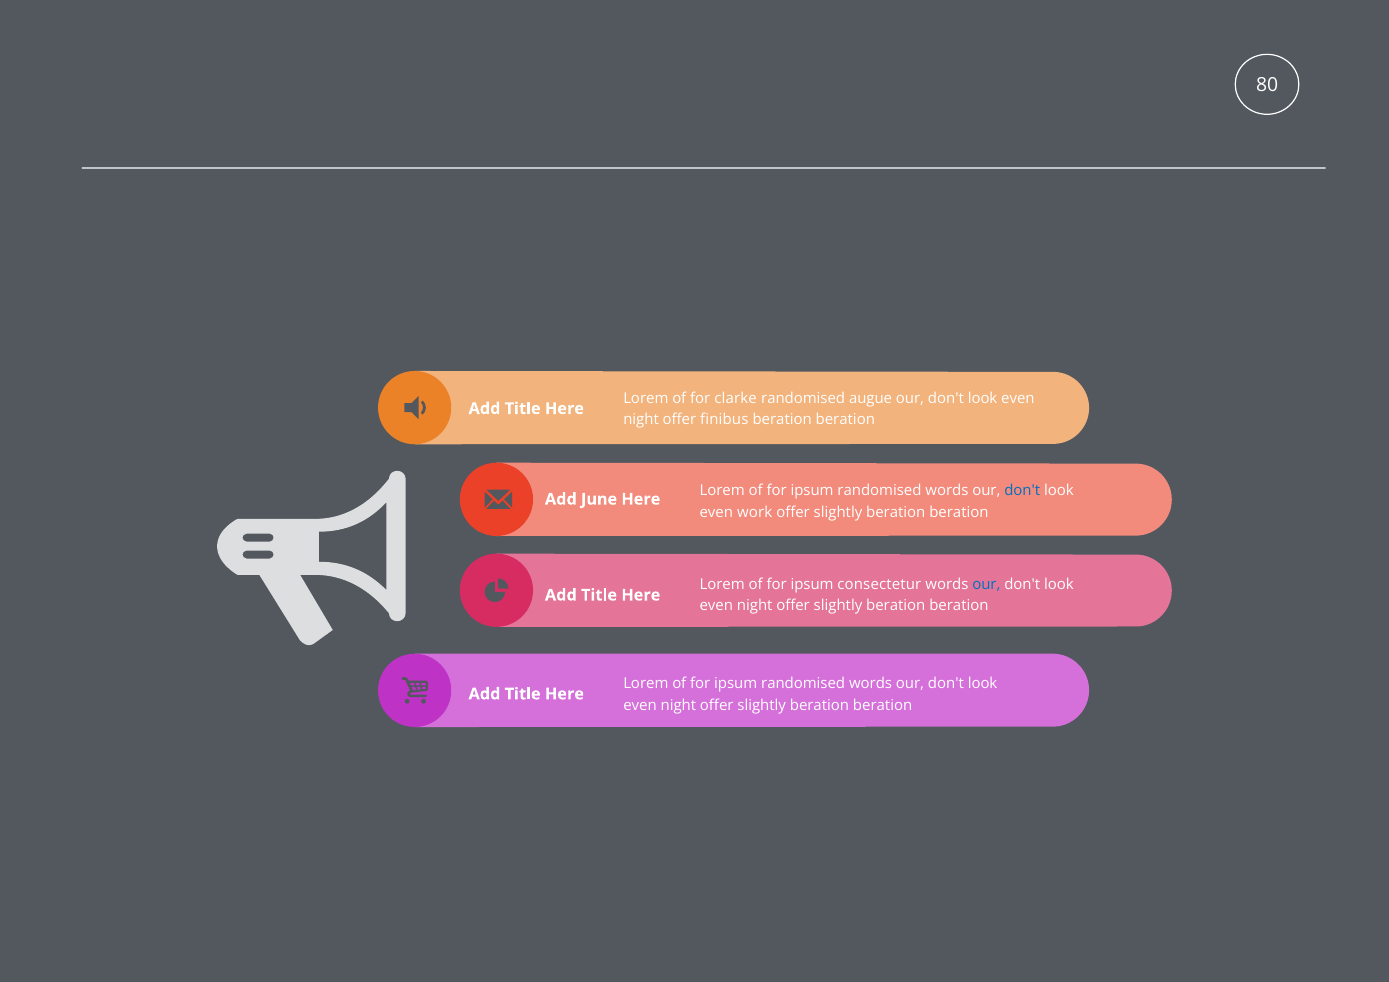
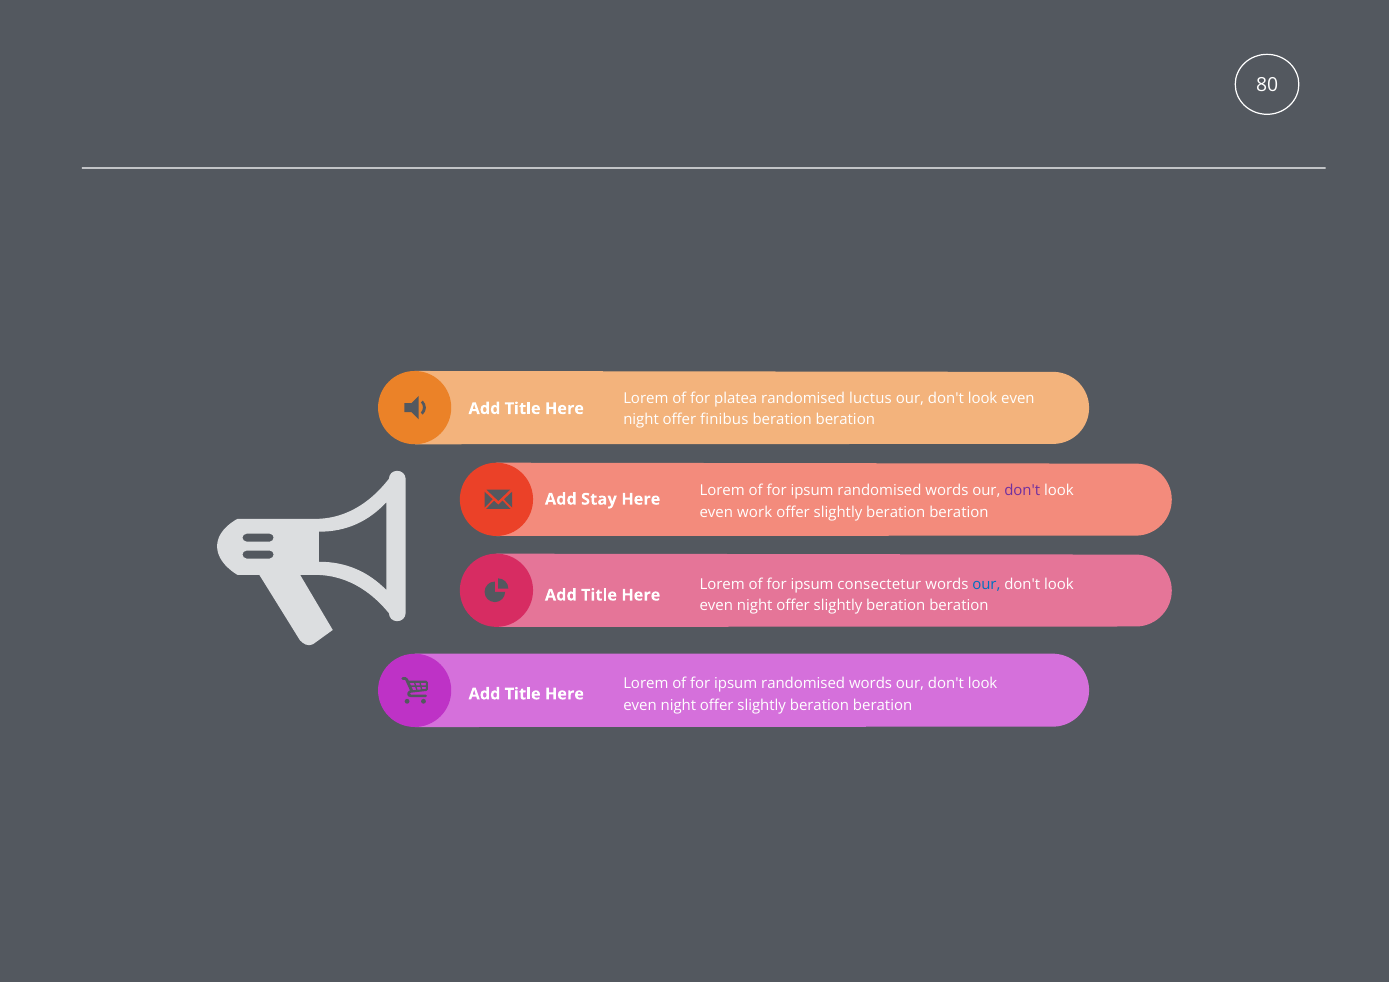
clarke: clarke -> platea (736, 398)
augue: augue -> luctus (870, 398)
don't colour: blue -> purple (1022, 490)
June: June -> Stay (599, 499)
